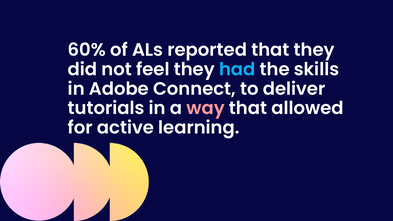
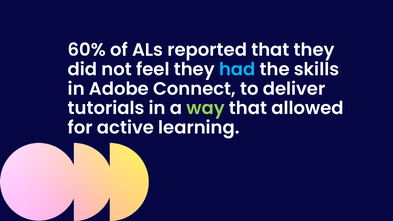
way colour: pink -> light green (206, 108)
